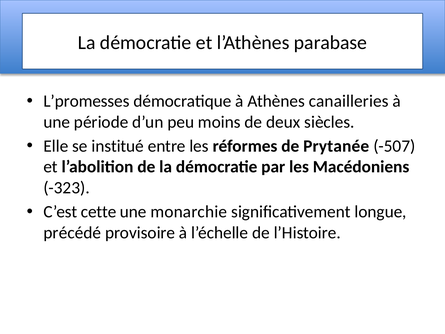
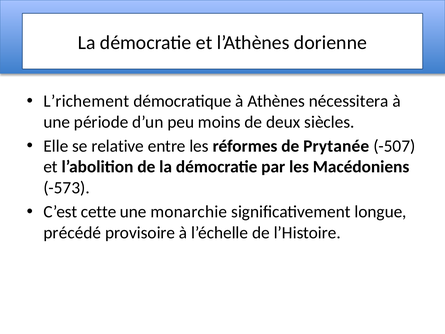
parabase: parabase -> dorienne (330, 43)
L’promesses: L’promesses -> L’richement (86, 101)
canailleries: canailleries -> nécessitera (349, 101)
institué: institué -> relative (118, 146)
-323: -323 -> -573 (67, 188)
